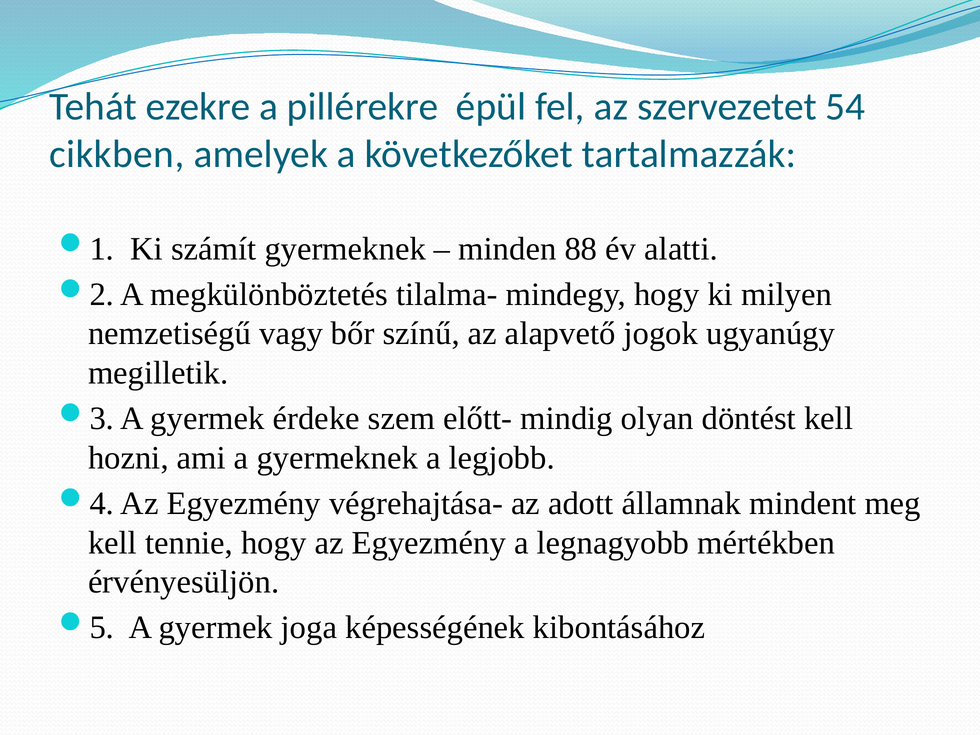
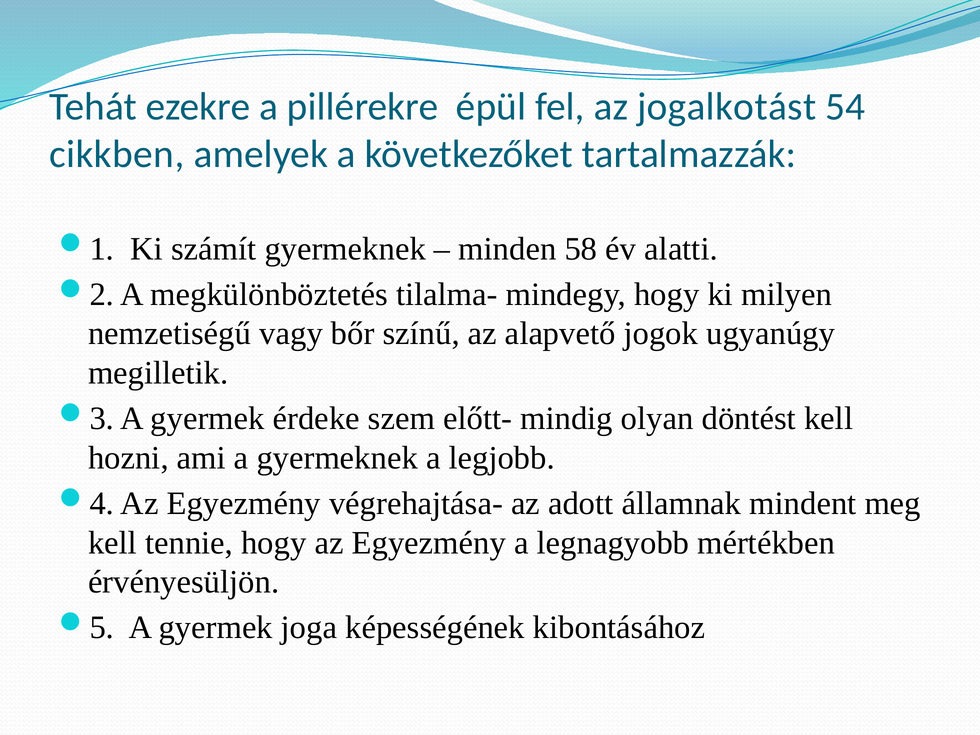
szervezetet: szervezetet -> jogalkotást (727, 107)
88: 88 -> 58 (581, 249)
